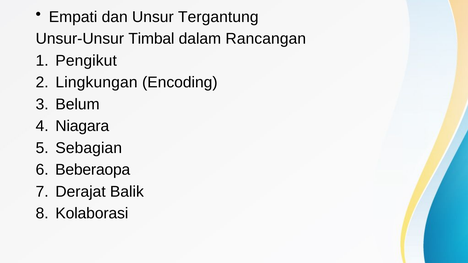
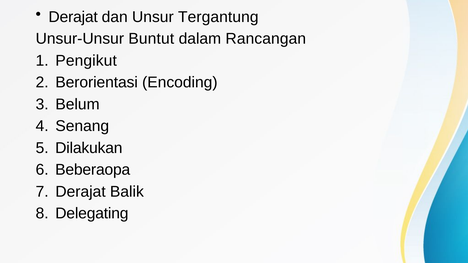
Empati: Empati -> Derajat (73, 17)
Timbal: Timbal -> Buntut (151, 39)
Lingkungan: Lingkungan -> Berorientasi (97, 83)
Niagara: Niagara -> Senang (82, 126)
Sebagian: Sebagian -> Dilakukan (89, 148)
Kolaborasi: Kolaborasi -> Delegating (92, 214)
